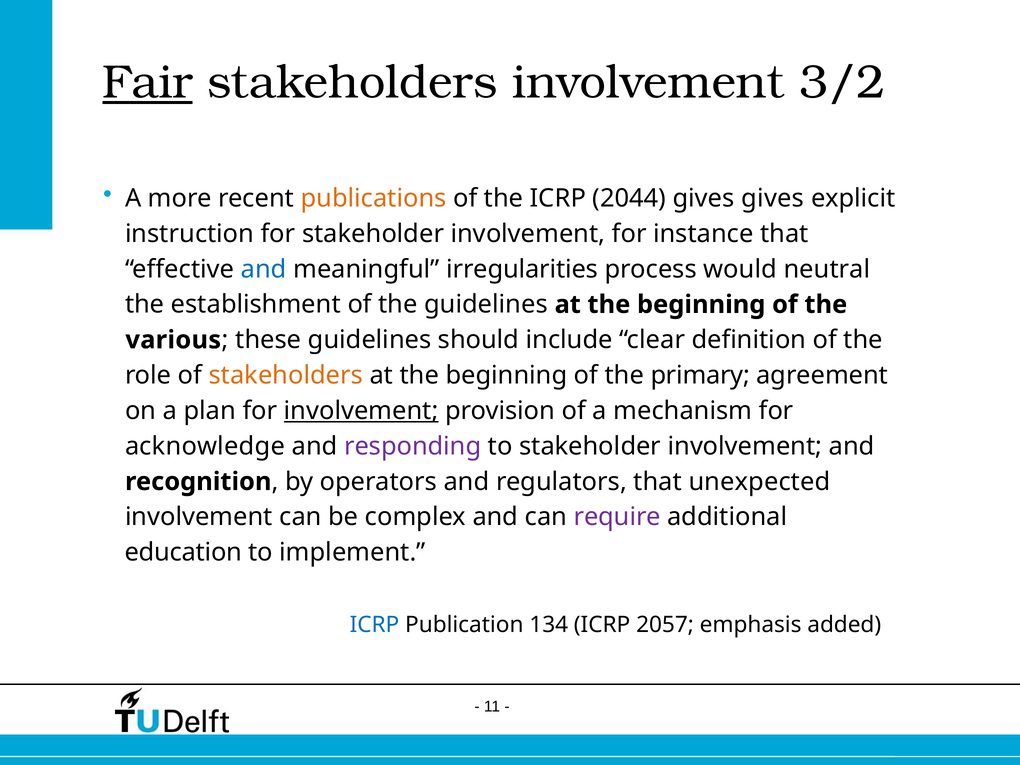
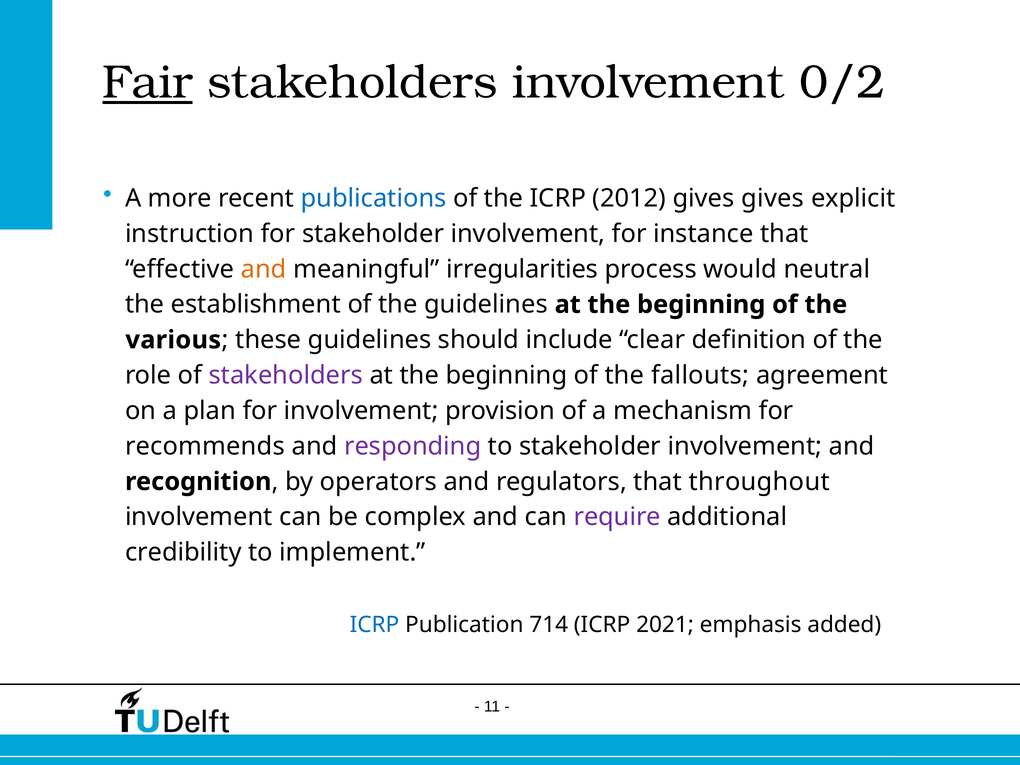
3/2: 3/2 -> 0/2 (842, 82)
publications colour: orange -> blue (374, 198)
2044: 2044 -> 2012 (629, 198)
and colour: blue -> orange (264, 269)
stakeholders colour: orange -> purple (286, 375)
primary: primary -> fallouts (700, 375)
involvement underline: present -> none (361, 411)
acknowledge: acknowledge -> recommends (205, 446)
unexpected: unexpected -> throughout (759, 482)
education: education -> credibility (183, 552)
134: 134 -> 714 (549, 625)
2057: 2057 -> 2021 (665, 625)
